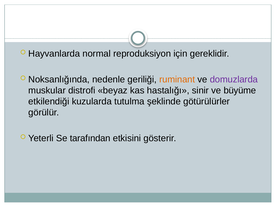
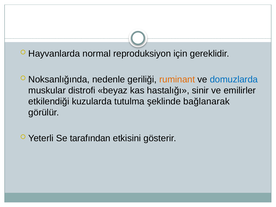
domuzlarda colour: purple -> blue (234, 79)
büyüme: büyüme -> emilirler (240, 90)
götürülürler: götürülürler -> bağlanarak (207, 101)
